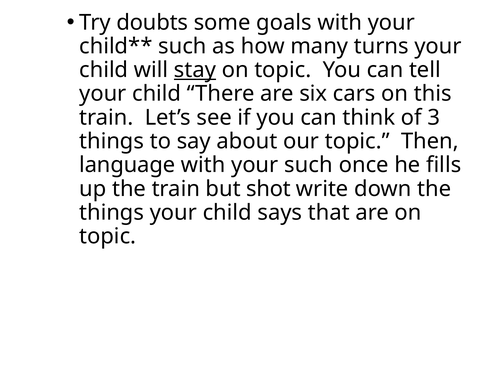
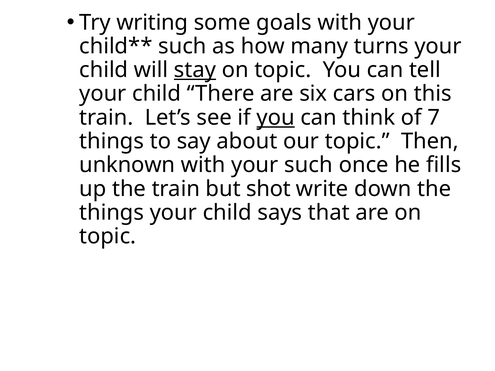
doubts: doubts -> writing (152, 22)
you underline: none -> present (276, 118)
3: 3 -> 7 (434, 118)
language: language -> unknown (127, 165)
